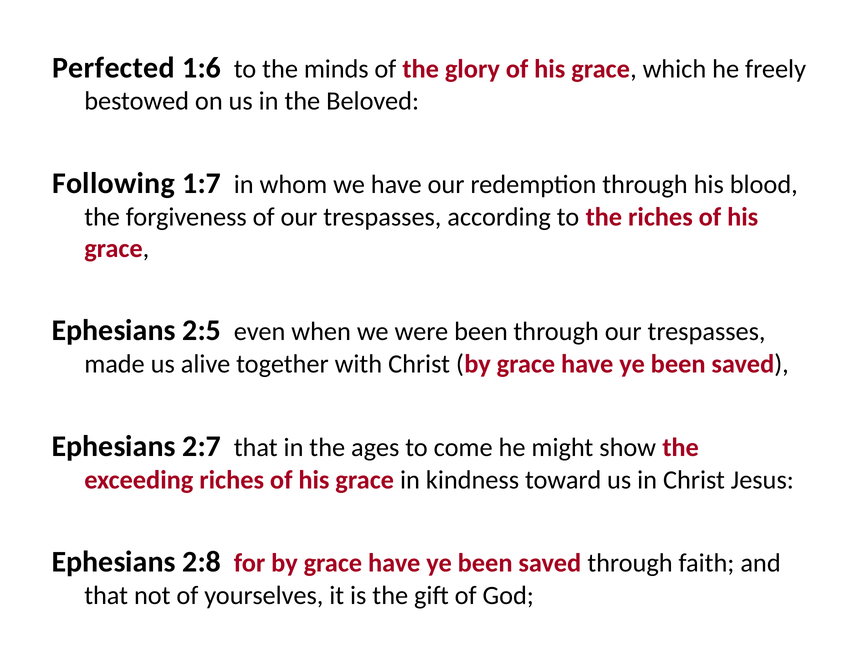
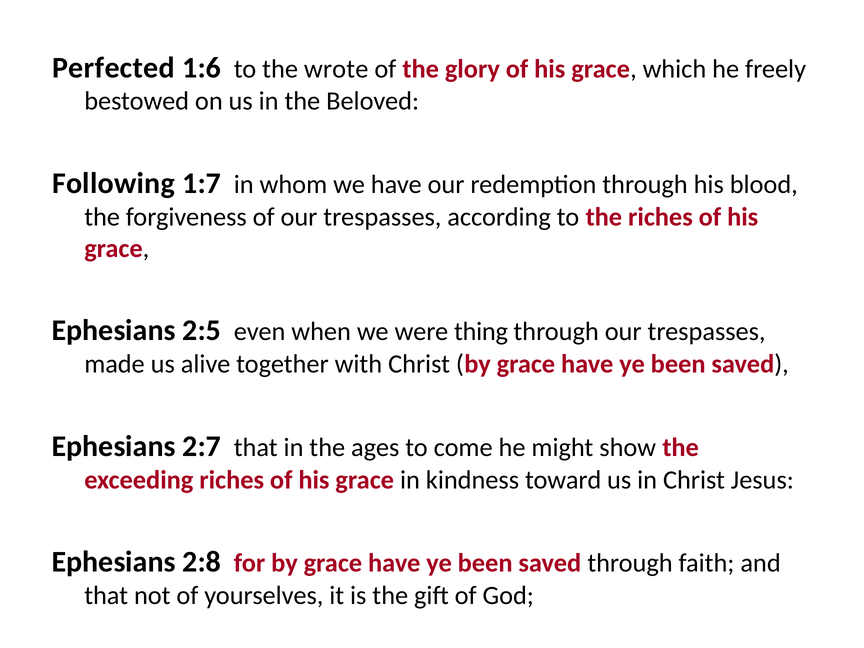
minds: minds -> wrote (336, 69)
were been: been -> thing (481, 332)
